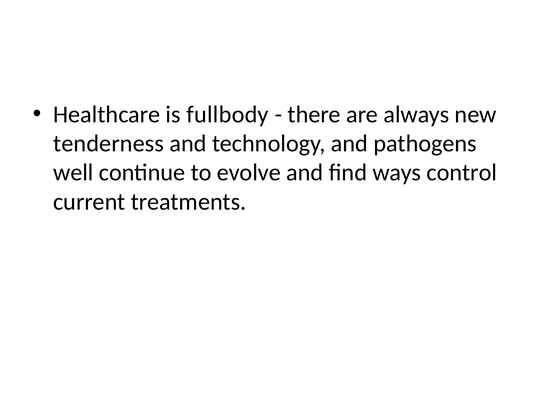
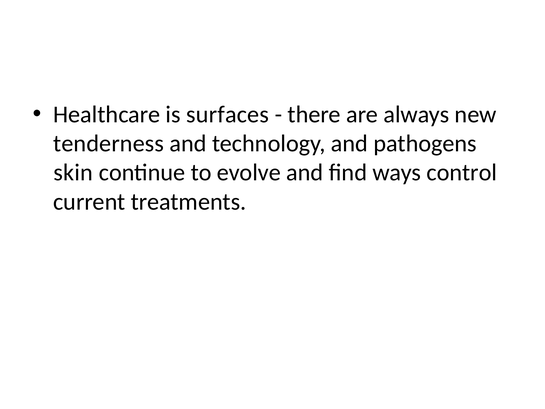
fullbody: fullbody -> surfaces (228, 114)
well: well -> skin (73, 172)
